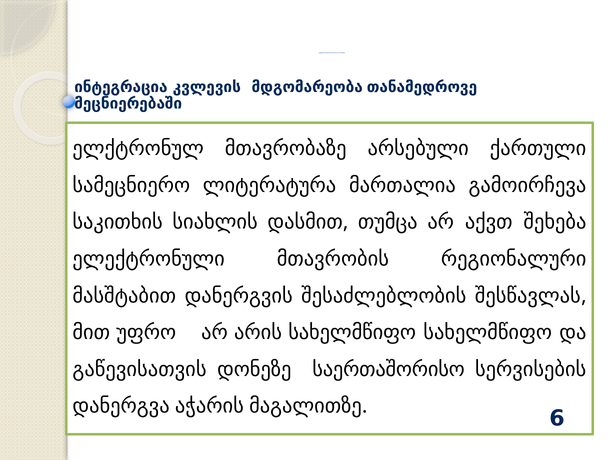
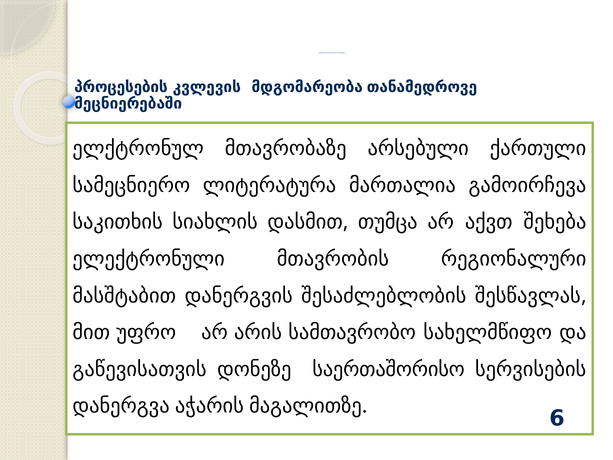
ინტეგრაცია: ინტეგრაცია -> პროცესების (121, 87)
არის სახელმწიფო: სახელმწიფო -> სამთავრობო (352, 332)
